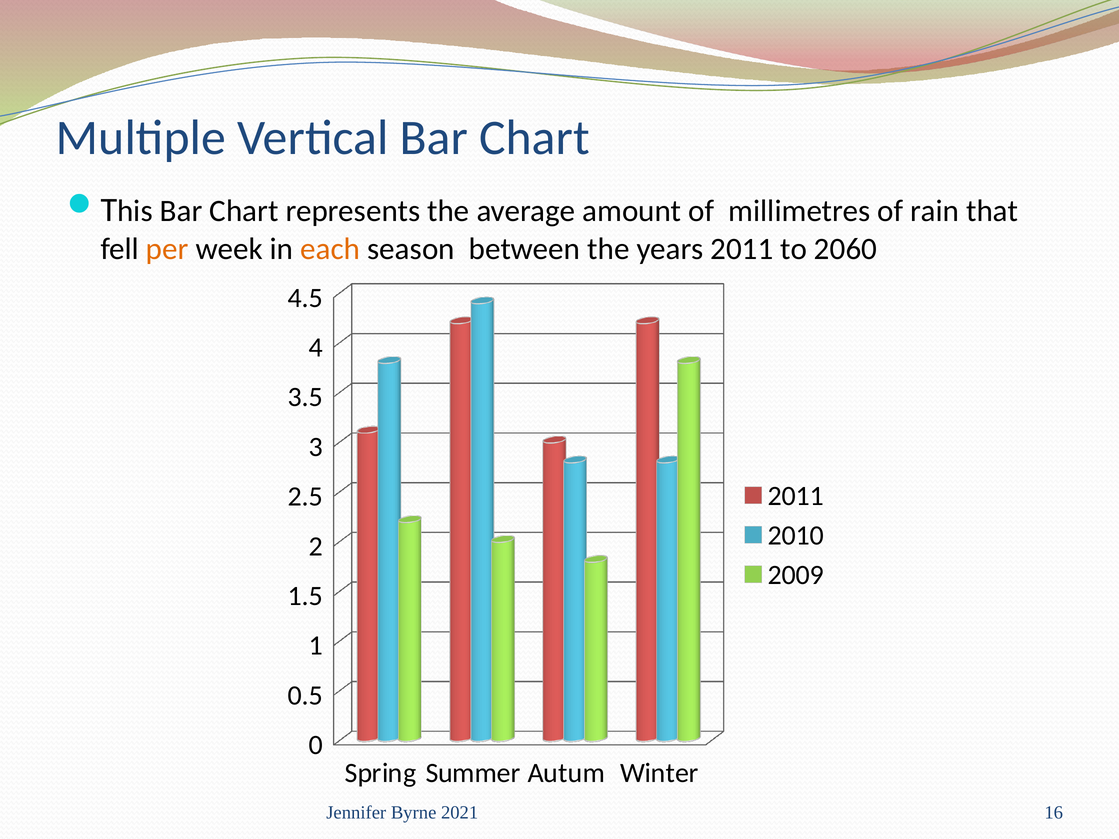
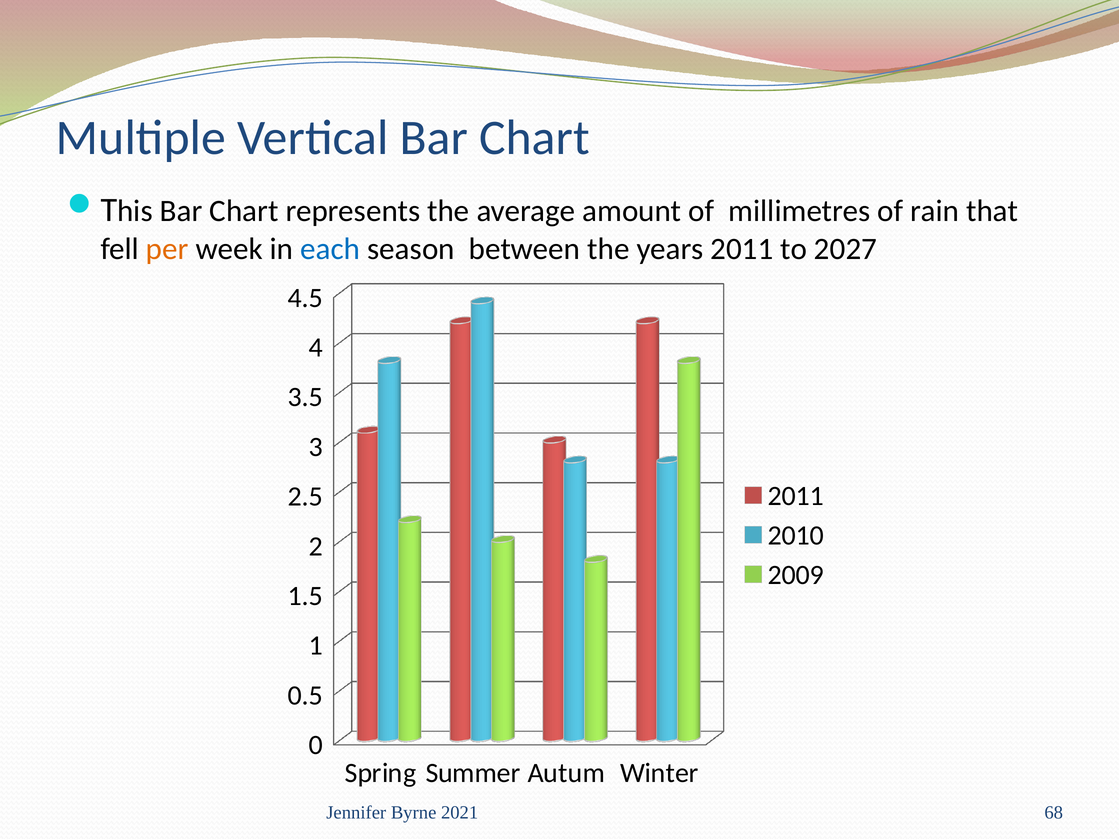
each colour: orange -> blue (330, 249)
2060: 2060 -> 2027 (846, 249)
16: 16 -> 68 (1054, 813)
